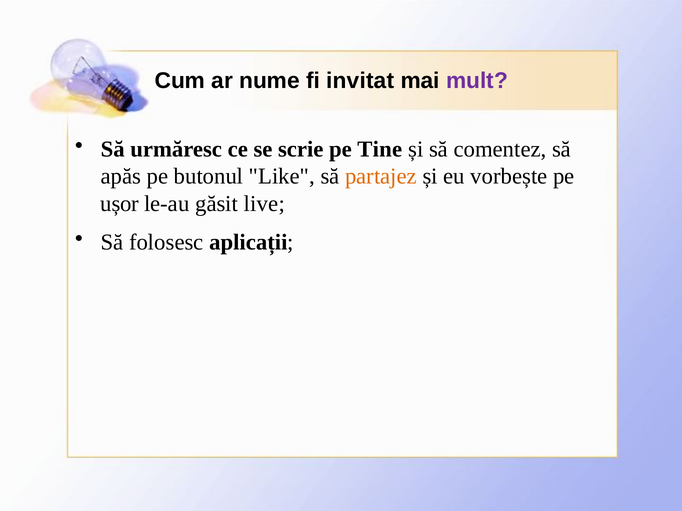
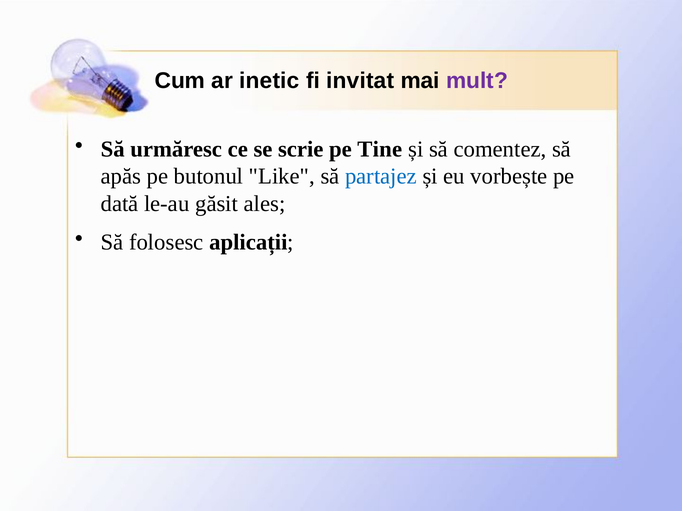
nume: nume -> inetic (269, 81)
partajez colour: orange -> blue (381, 177)
ușor: ușor -> dată (120, 204)
live: live -> ales (265, 204)
